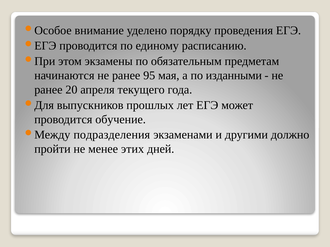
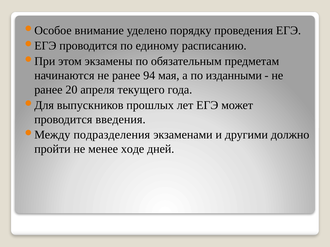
95: 95 -> 94 (149, 76)
обучение: обучение -> введения (121, 120)
этих: этих -> ходе (133, 149)
